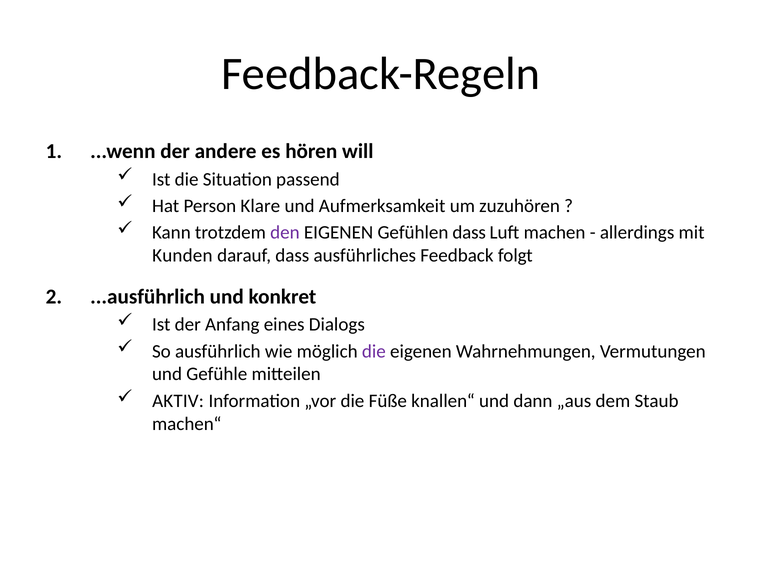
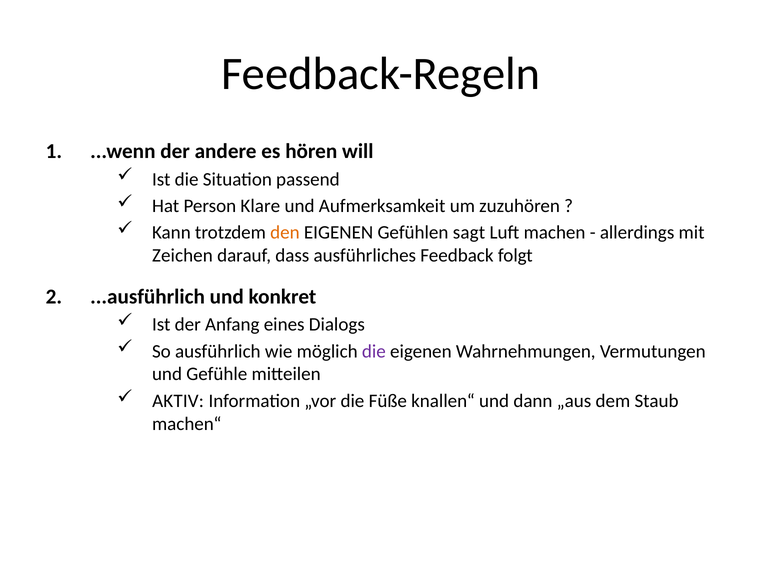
den colour: purple -> orange (285, 232)
Gefühlen dass: dass -> sagt (469, 232)
Kunden: Kunden -> Zeichen (182, 255)
